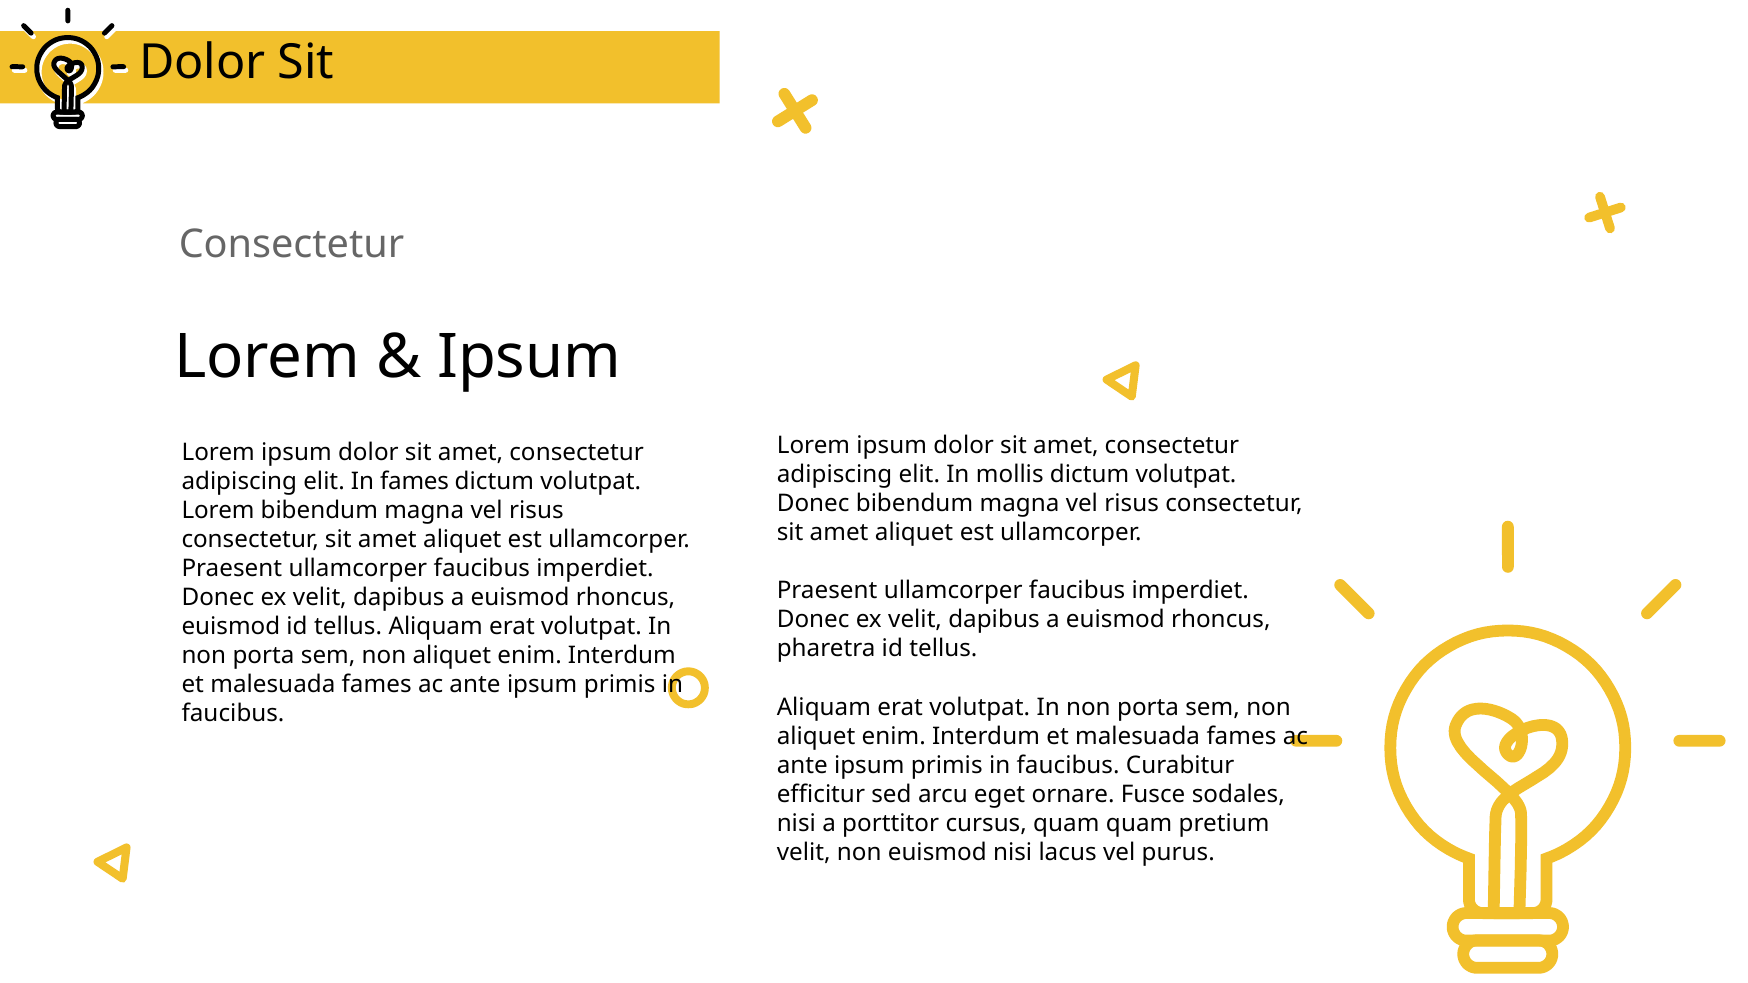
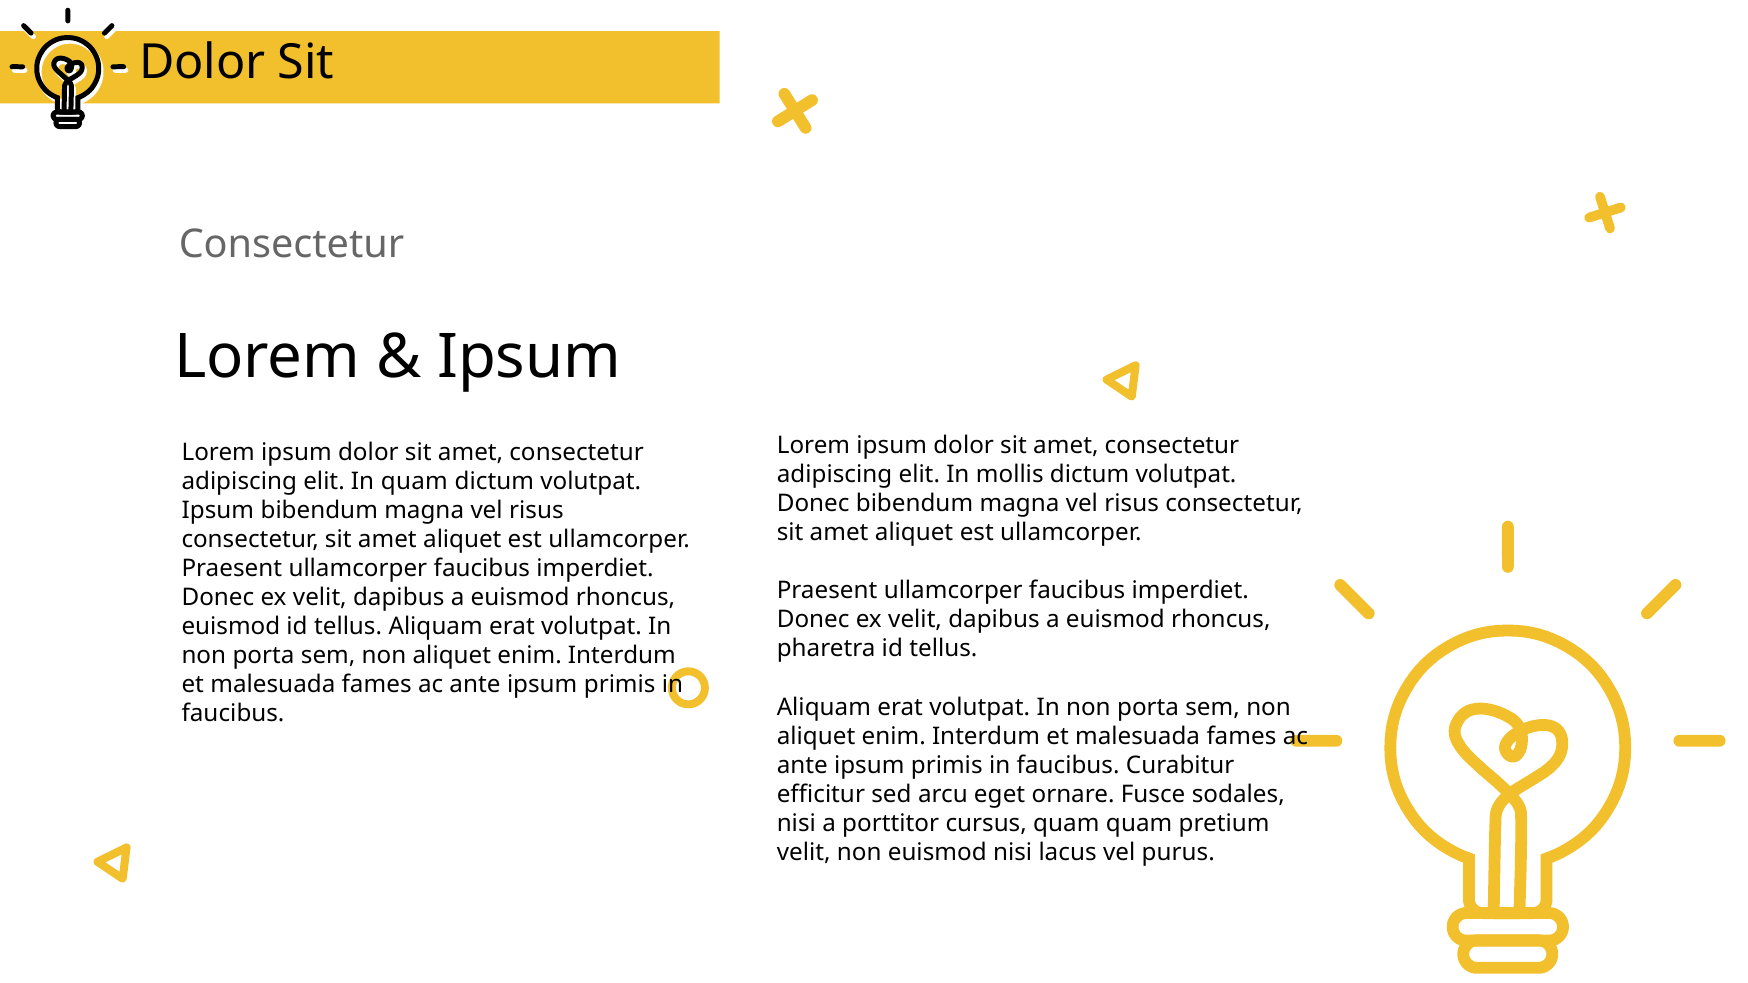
In fames: fames -> quam (414, 481)
Lorem: Lorem -> Ipsum (218, 510)
